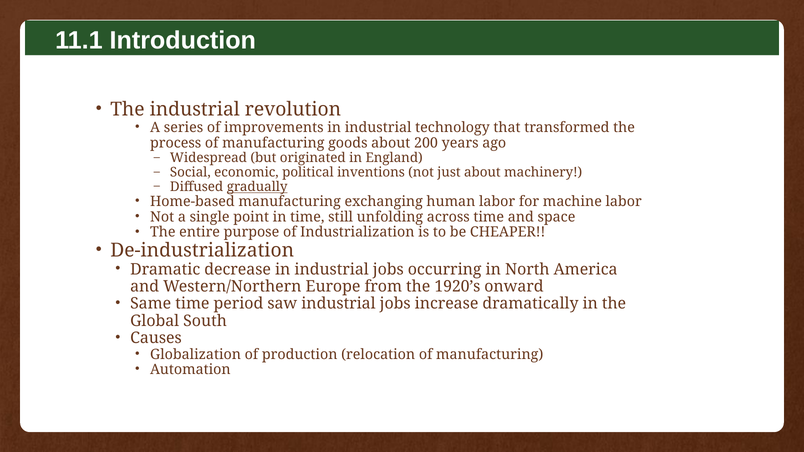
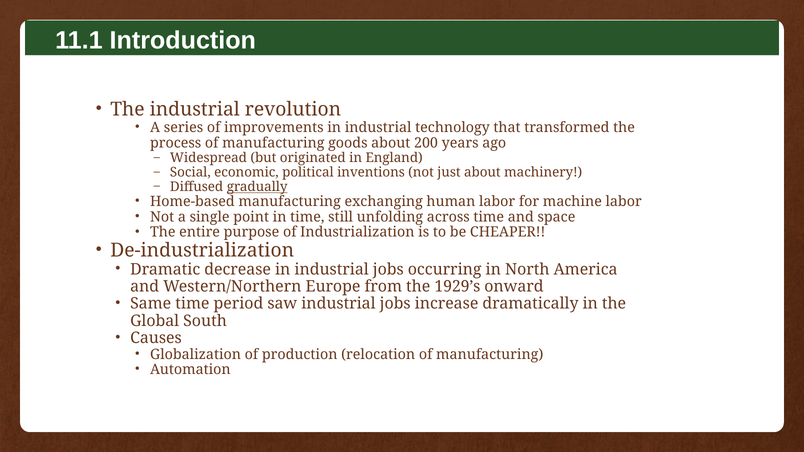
1920’s: 1920’s -> 1929’s (457, 287)
